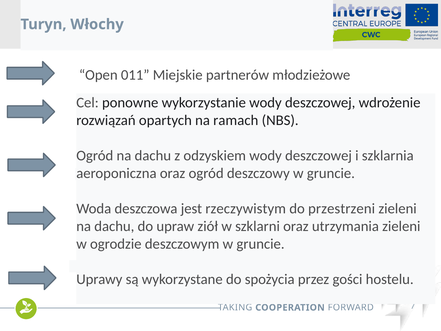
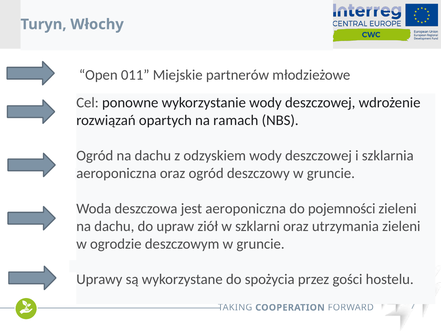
jest rzeczywistym: rzeczywistym -> aeroponiczna (246, 208)
przestrzeni: przestrzeni -> pojemności (342, 208)
